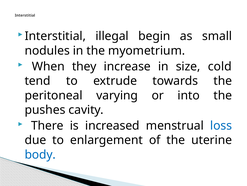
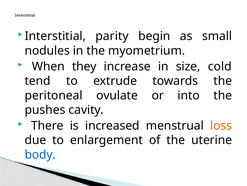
illegal: illegal -> parity (112, 36)
varying: varying -> ovulate (117, 95)
loss colour: blue -> orange (221, 125)
